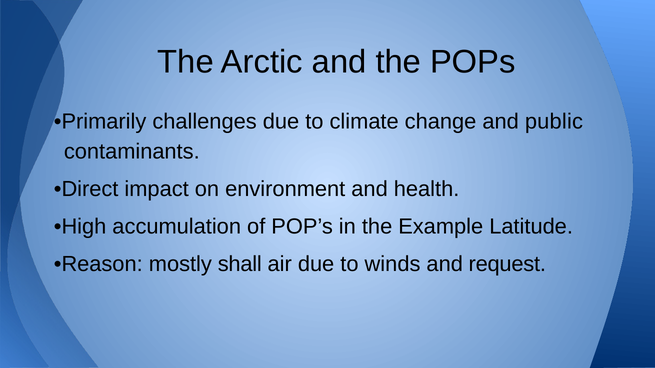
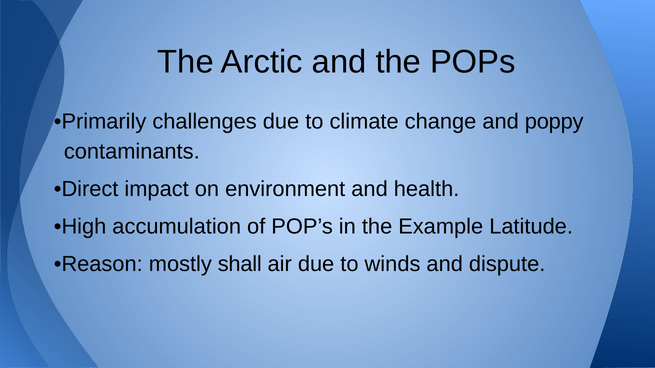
public: public -> poppy (554, 122)
request: request -> dispute (507, 264)
